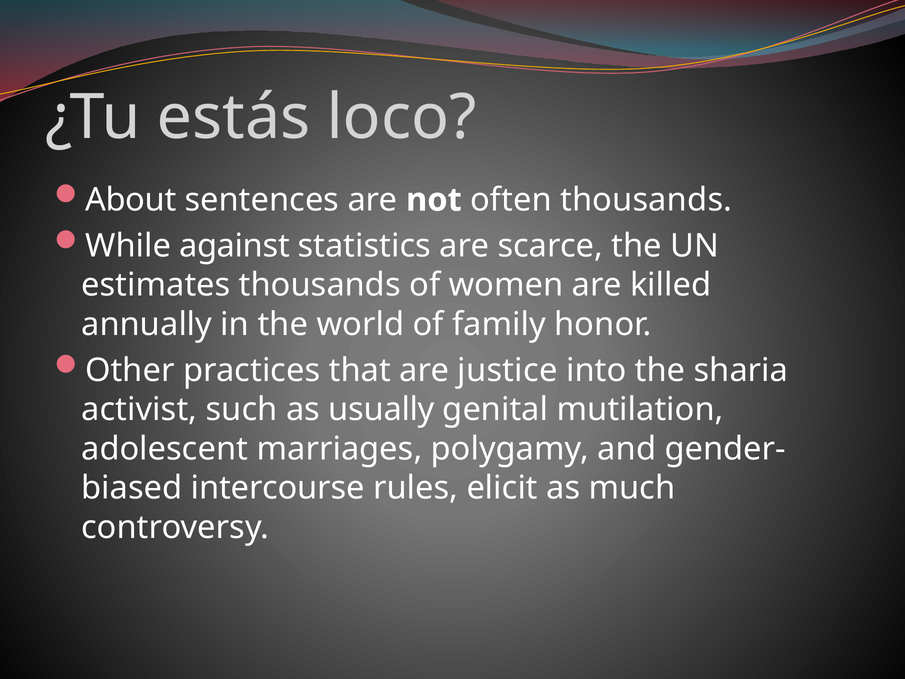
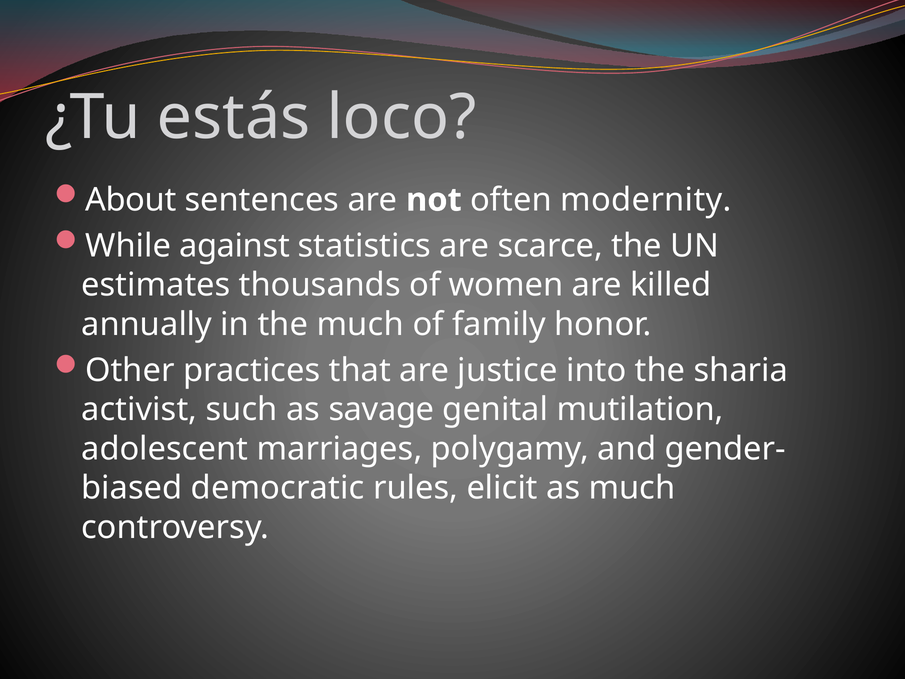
often thousands: thousands -> modernity (646, 200)
the world: world -> much (360, 324)
usually: usually -> savage (381, 409)
intercourse: intercourse -> democratic (278, 488)
